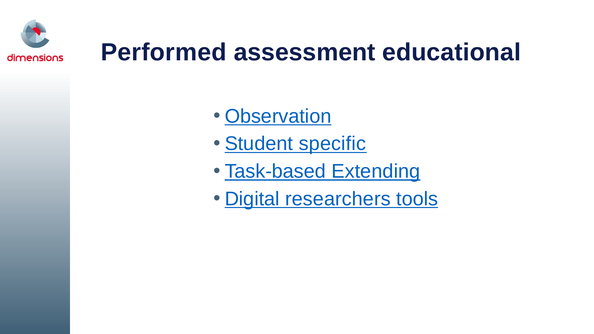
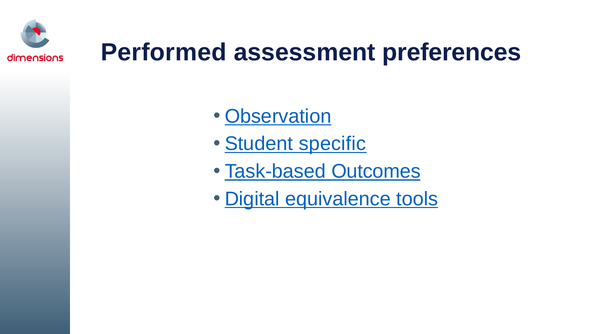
educational: educational -> preferences (452, 52)
Extending: Extending -> Outcomes (376, 171)
researchers: researchers -> equivalence (338, 199)
